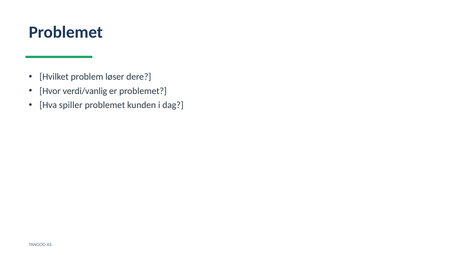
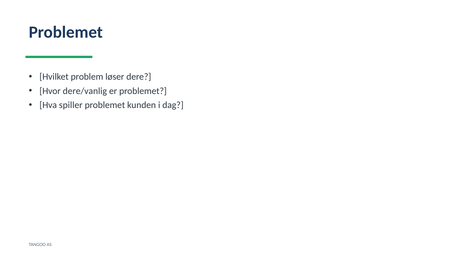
verdi/vanlig: verdi/vanlig -> dere/vanlig (85, 91)
